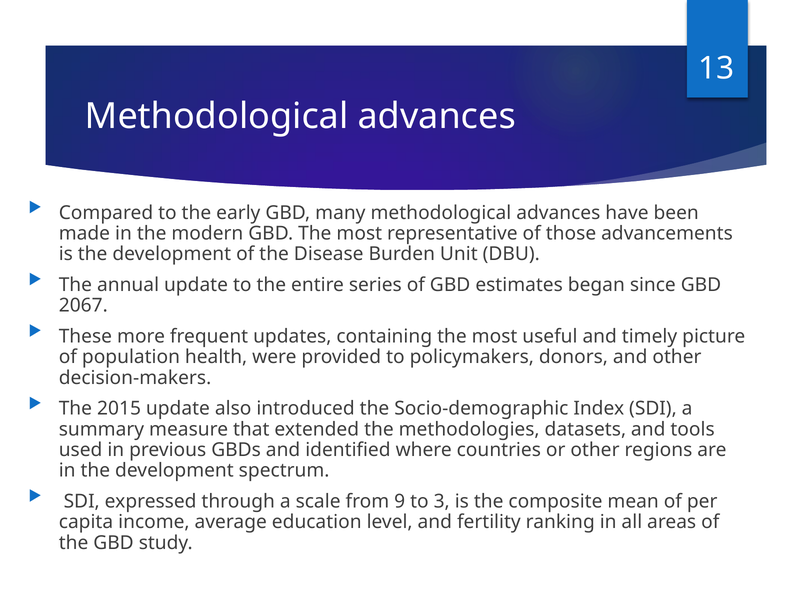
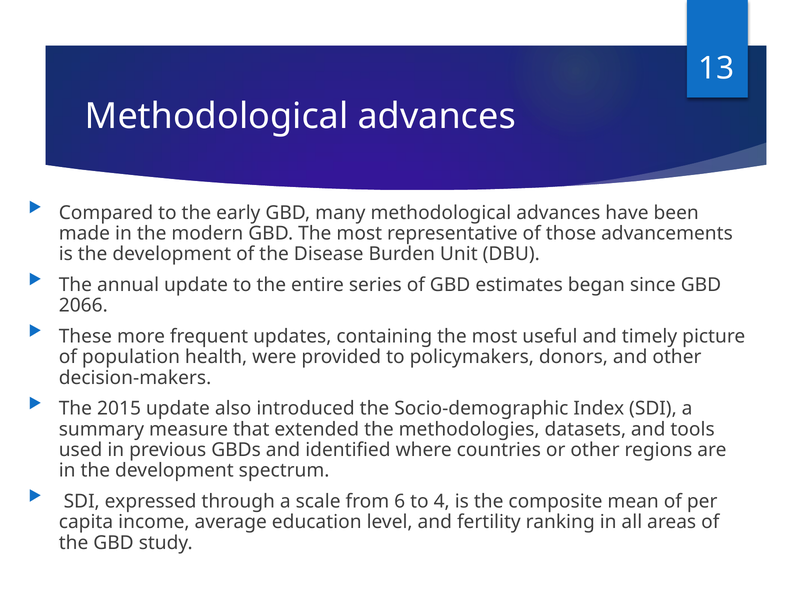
2067: 2067 -> 2066 (83, 306)
9: 9 -> 6 (400, 502)
3: 3 -> 4 (442, 502)
